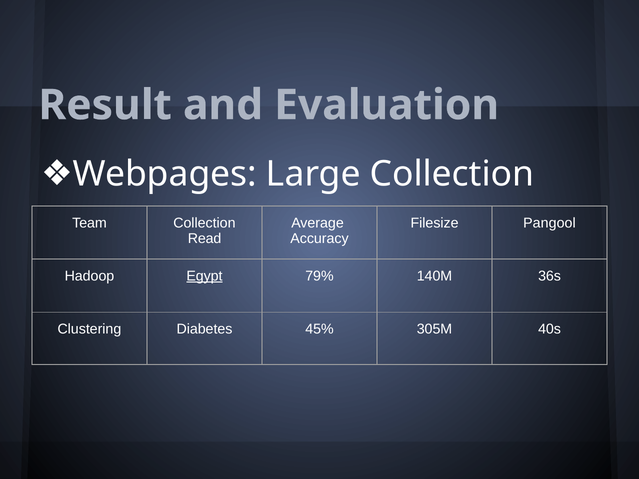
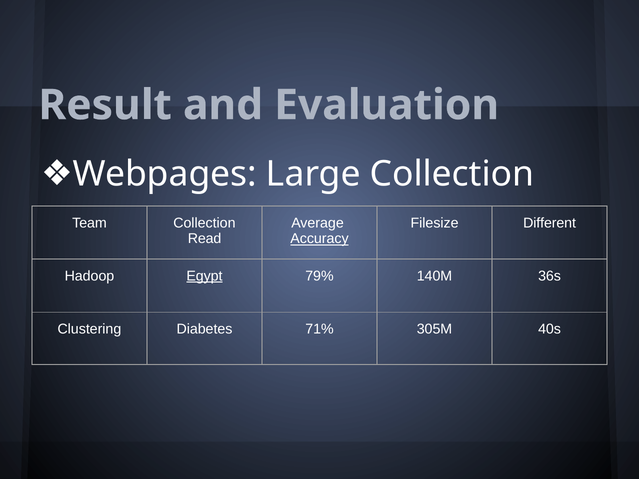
Pangool: Pangool -> Different (550, 223)
Accuracy underline: none -> present (319, 239)
45%: 45% -> 71% (319, 329)
